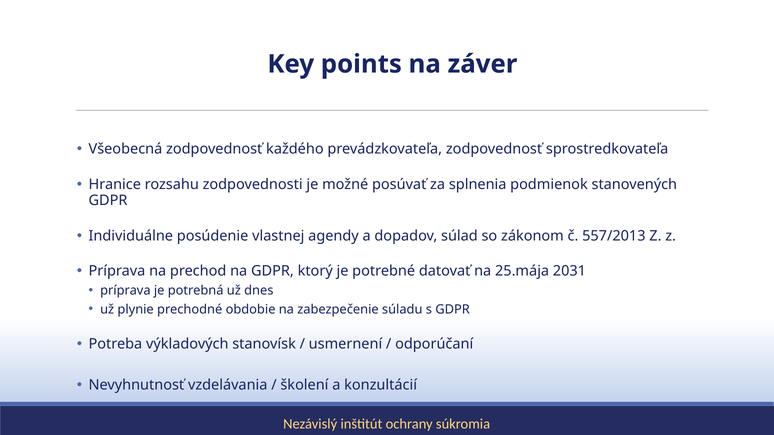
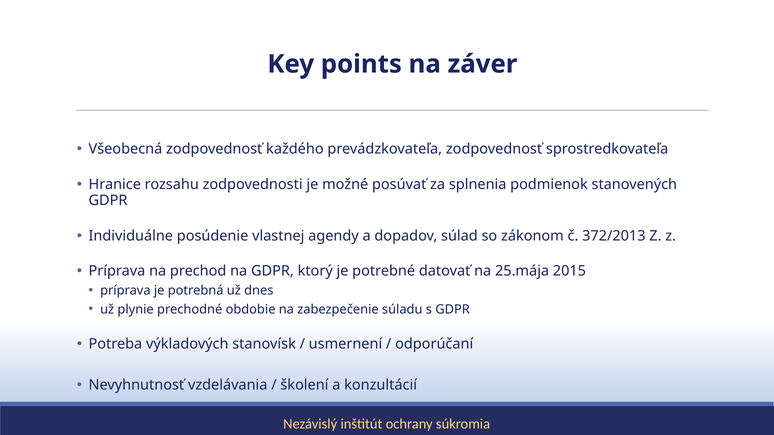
557/2013: 557/2013 -> 372/2013 (614, 236)
2031: 2031 -> 2015 (569, 271)
